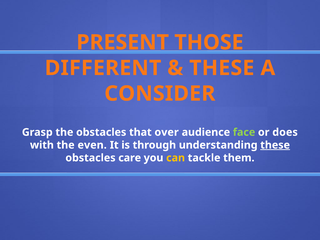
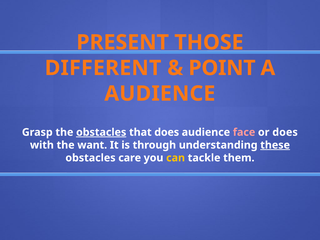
THESE: THESE -> POINT (222, 68)
CONSIDER: CONSIDER -> AUDIENCE (160, 94)
obstacles underline: none -> present (101, 132)
that over: over -> does (167, 132)
face colour: light green -> pink (244, 132)
even: even -> want (92, 145)
